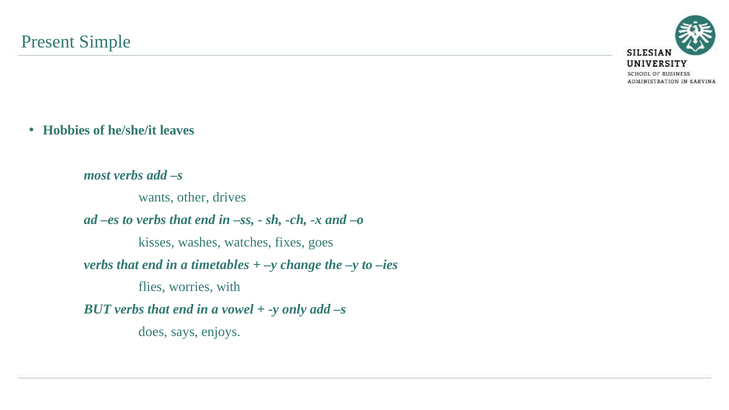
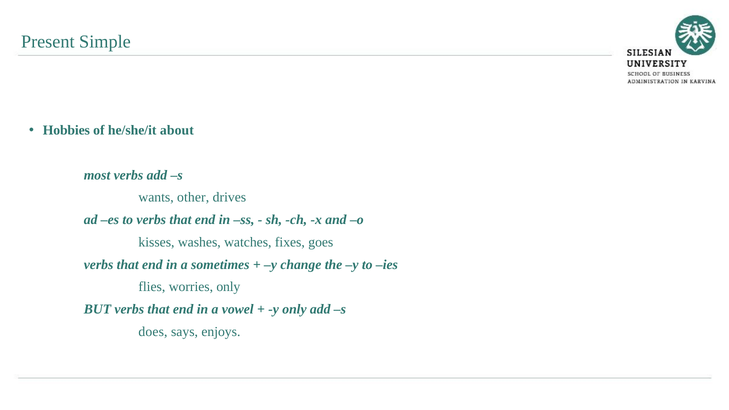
leaves: leaves -> about (177, 130)
timetables: timetables -> sometimes (220, 265)
worries with: with -> only (228, 287)
